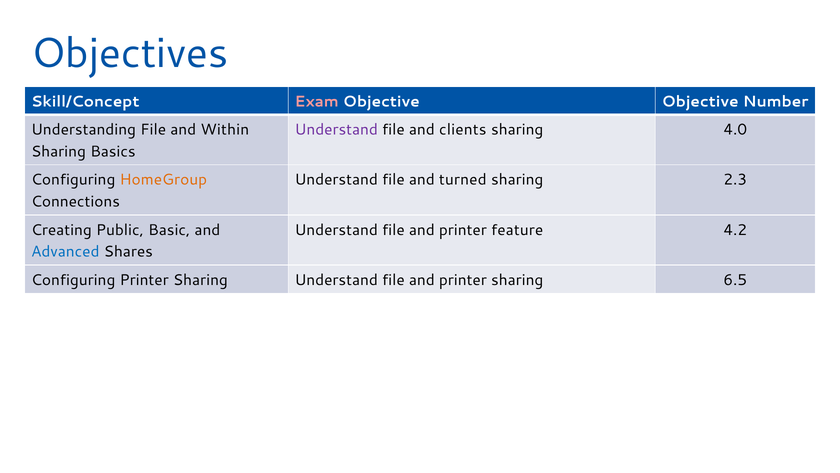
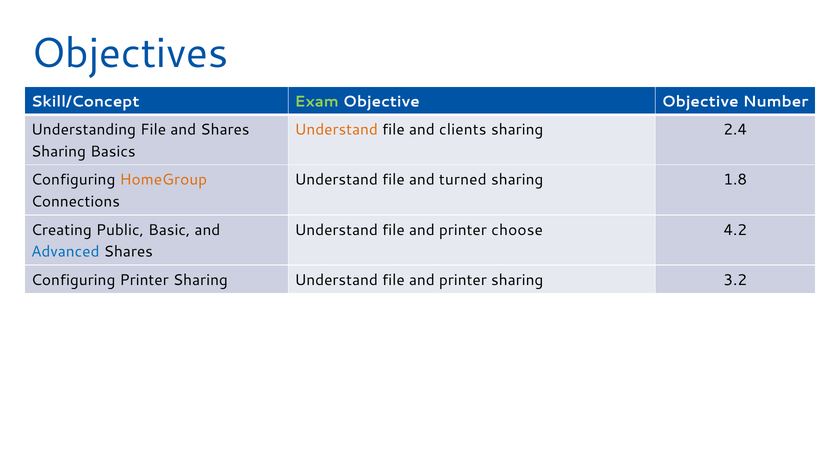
Exam colour: pink -> light green (317, 101)
and Within: Within -> Shares (225, 130)
Understand colour: purple -> orange (336, 130)
4.0: 4.0 -> 2.4 (735, 130)
2.3: 2.3 -> 1.8 (735, 180)
feature: feature -> choose (517, 230)
6.5: 6.5 -> 3.2 (735, 280)
